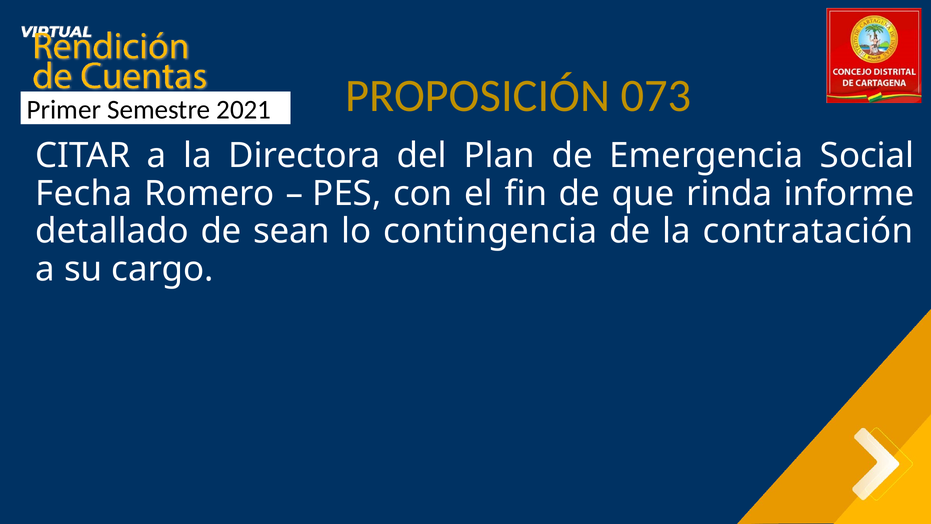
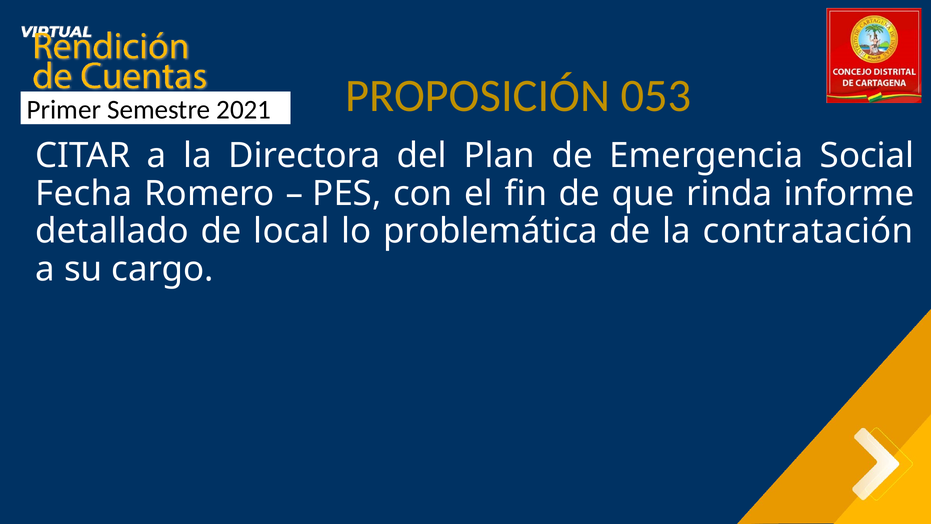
073: 073 -> 053 (656, 96)
sean: sean -> local (292, 231)
contingencia: contingencia -> problemática (490, 231)
